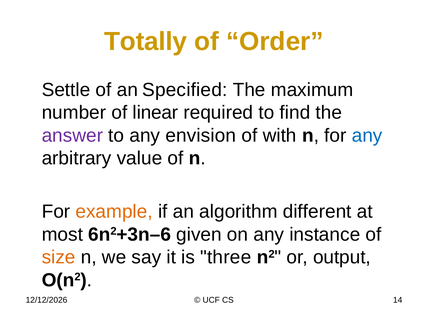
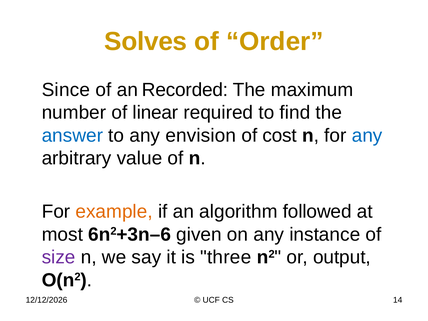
Totally: Totally -> Solves (146, 41)
Settle: Settle -> Since (66, 90)
Specified: Specified -> Recorded (185, 90)
answer colour: purple -> blue (72, 135)
with: with -> cost (280, 135)
different: different -> followed (317, 212)
size colour: orange -> purple (59, 257)
